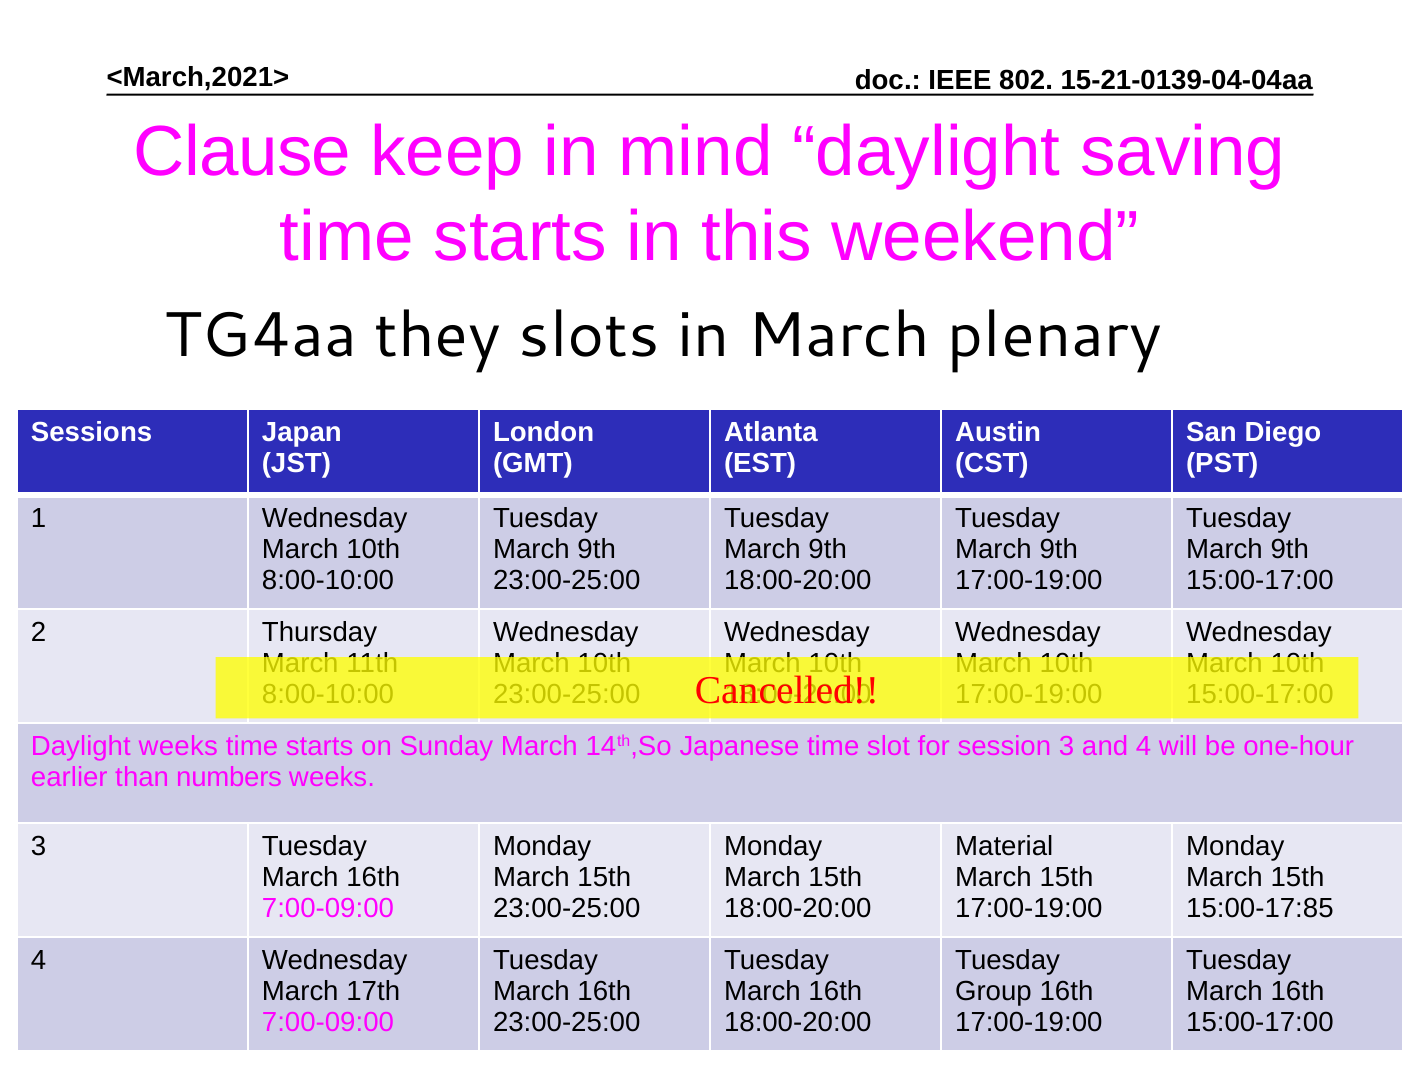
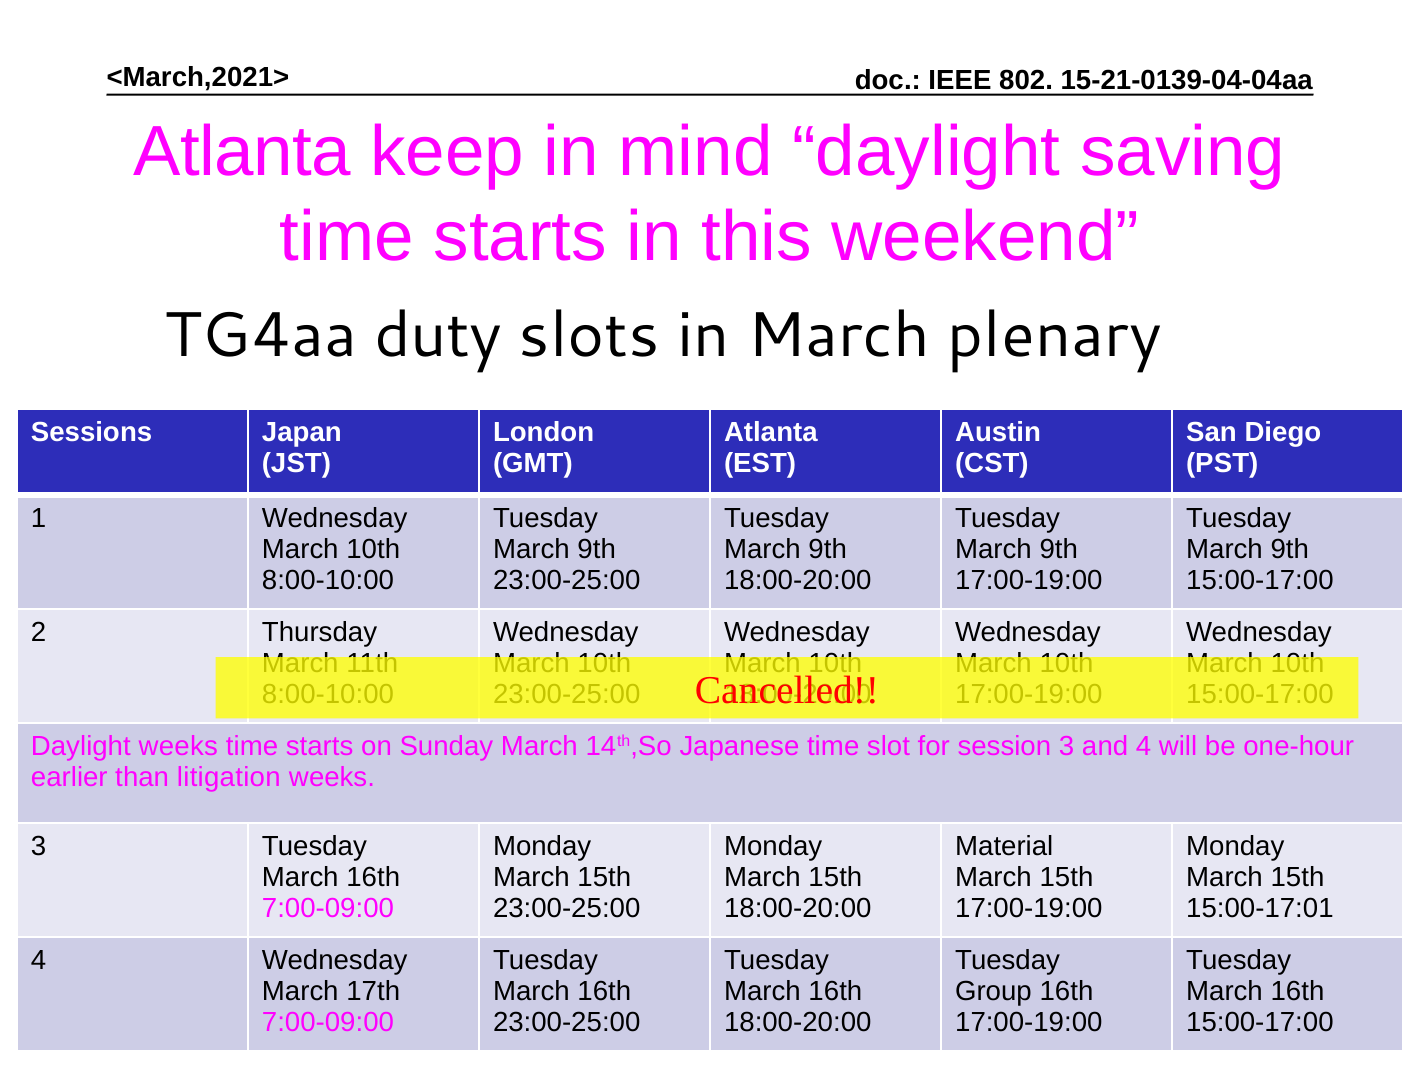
Clause: Clause -> Atlanta (243, 152)
they: they -> duty (438, 336)
numbers: numbers -> litigation (229, 777)
15:00-17:85: 15:00-17:85 -> 15:00-17:01 (1260, 908)
